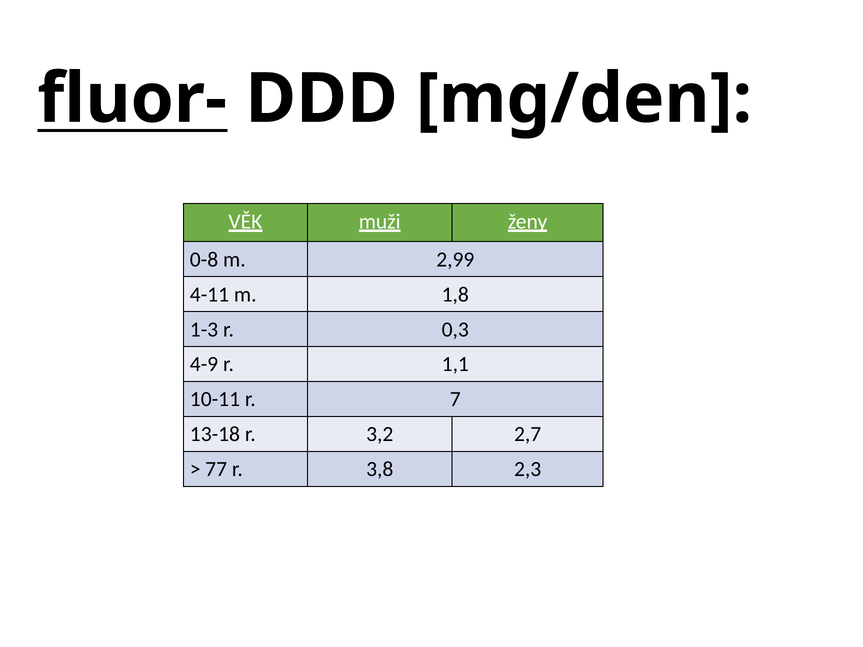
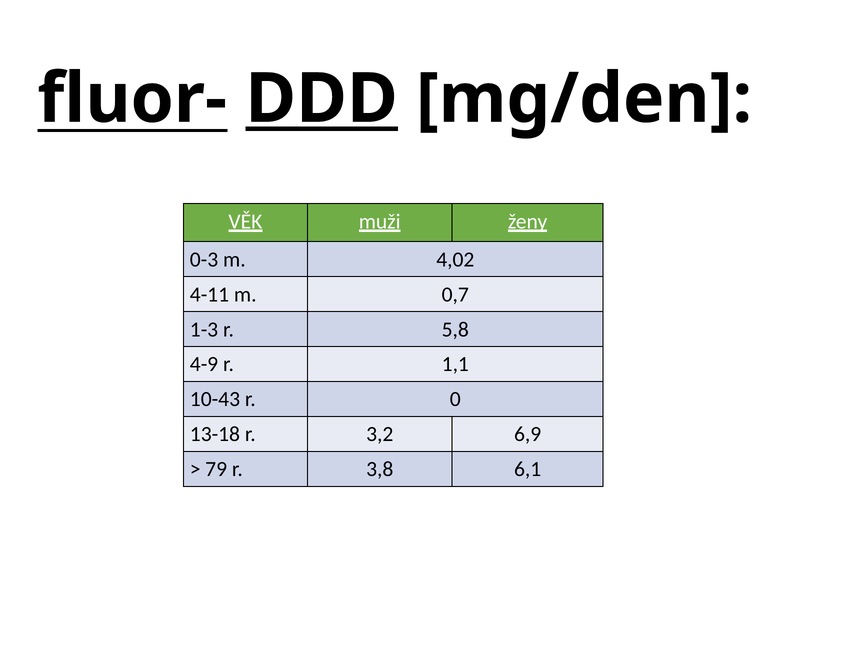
DDD underline: none -> present (322, 99)
0-8: 0-8 -> 0-3 (204, 260)
2,99: 2,99 -> 4,02 (455, 260)
1,8: 1,8 -> 0,7 (455, 295)
0,3: 0,3 -> 5,8 (455, 330)
10-11: 10-11 -> 10-43 (215, 400)
7: 7 -> 0 (455, 400)
2,7: 2,7 -> 6,9 (528, 435)
77: 77 -> 79 (216, 470)
2,3: 2,3 -> 6,1 (528, 470)
